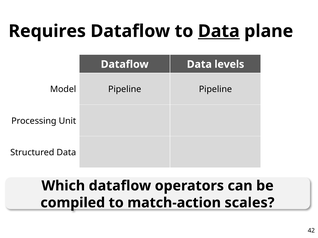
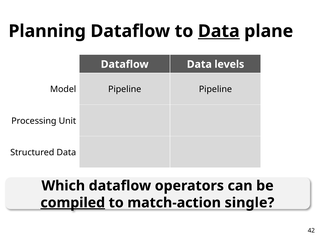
Requires: Requires -> Planning (47, 31)
compiled underline: none -> present (73, 203)
scales: scales -> single (249, 203)
